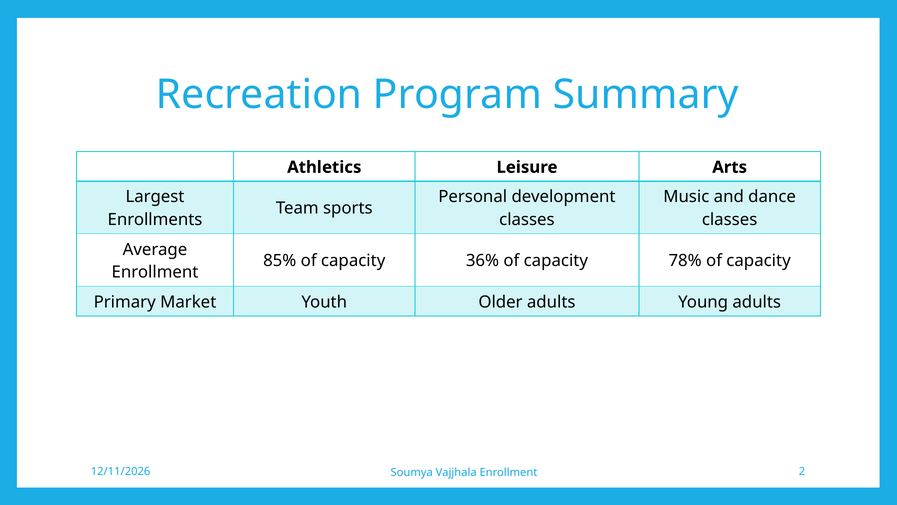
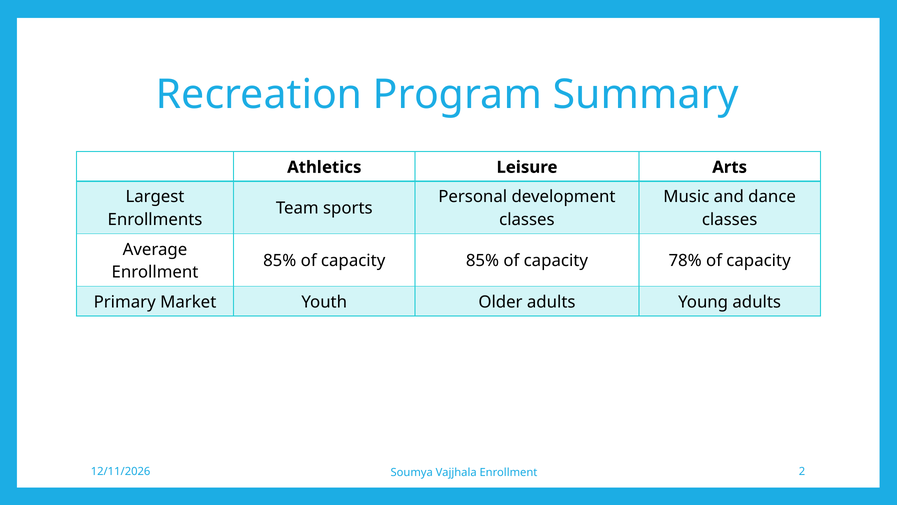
capacity 36%: 36% -> 85% (482, 261)
